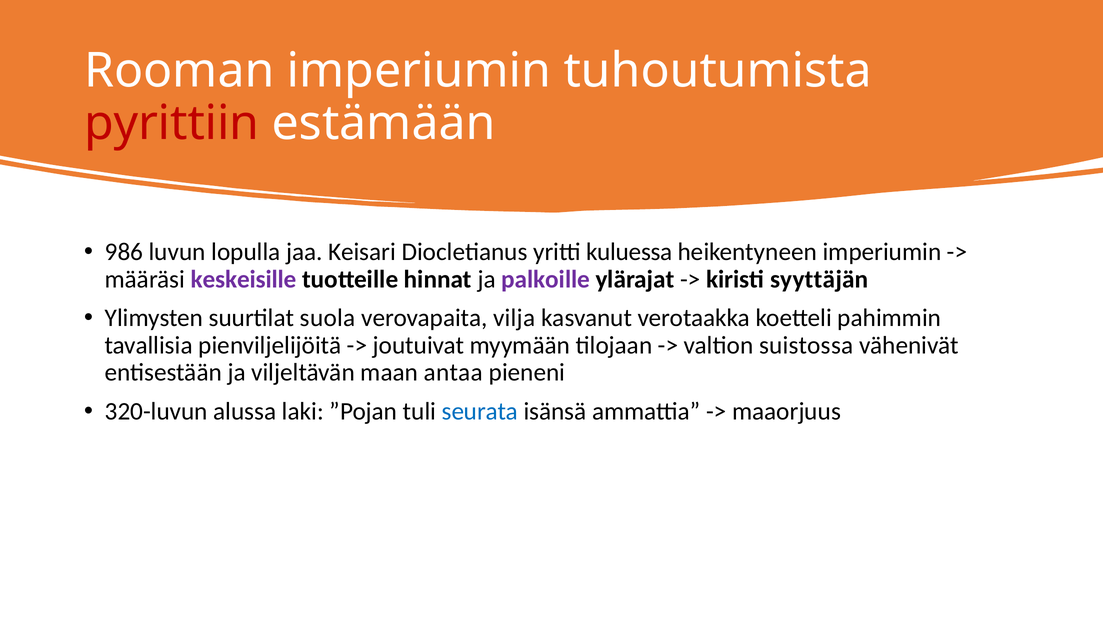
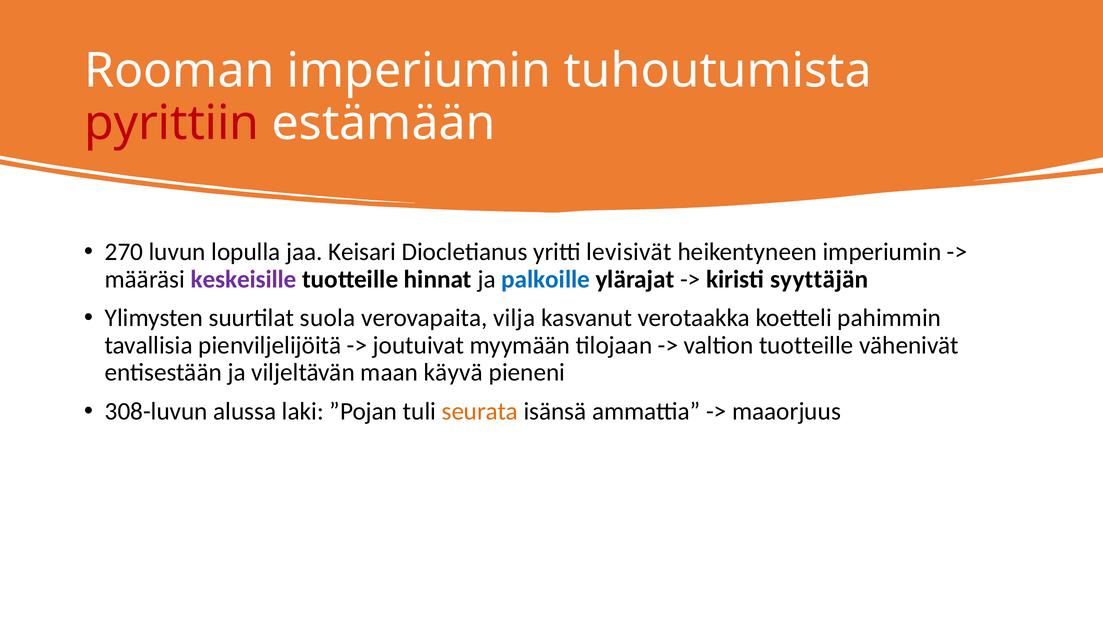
986: 986 -> 270 (124, 252)
kuluessa: kuluessa -> levisivät (629, 252)
palkoille colour: purple -> blue (546, 279)
valtion suistossa: suistossa -> tuotteille (806, 345)
antaa: antaa -> käyvä (453, 372)
320-luvun: 320-luvun -> 308-luvun (156, 411)
seurata colour: blue -> orange (480, 411)
